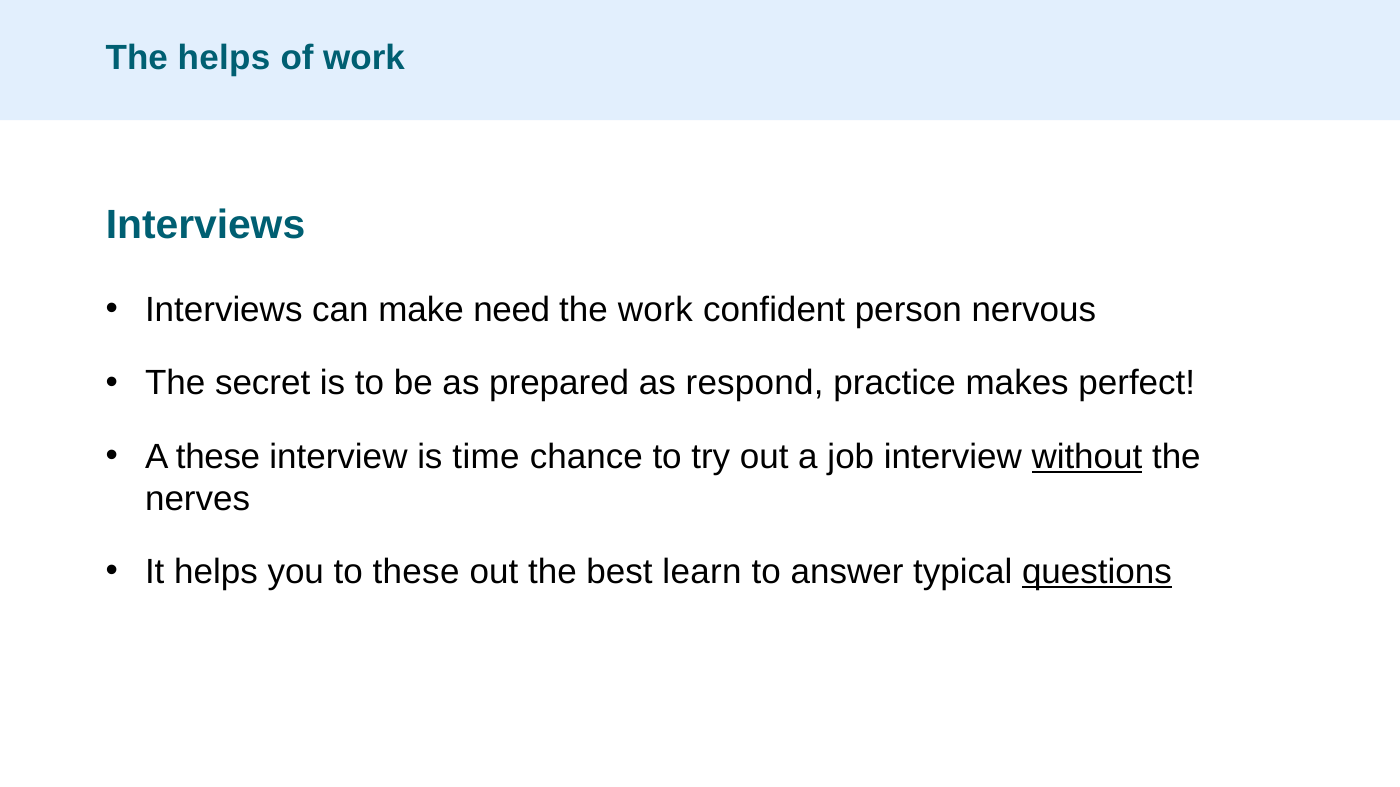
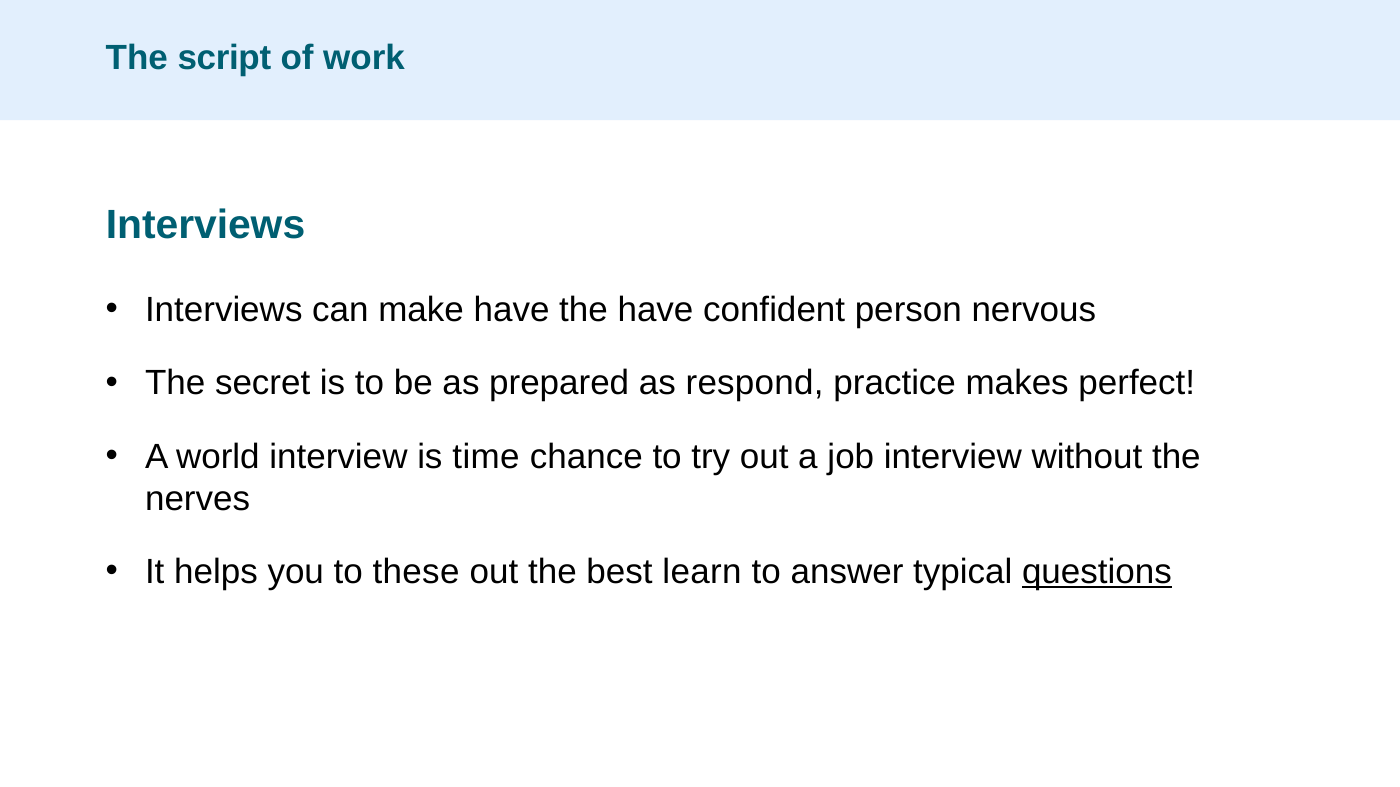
The helps: helps -> script (224, 58)
make need: need -> have (512, 310)
the work: work -> have (656, 310)
A these: these -> world (218, 457)
without underline: present -> none (1087, 457)
